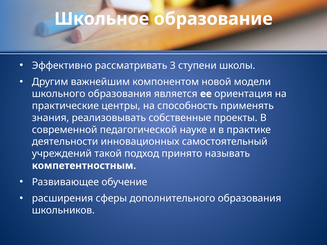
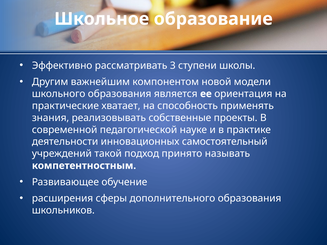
центры: центры -> хватает (121, 106)
